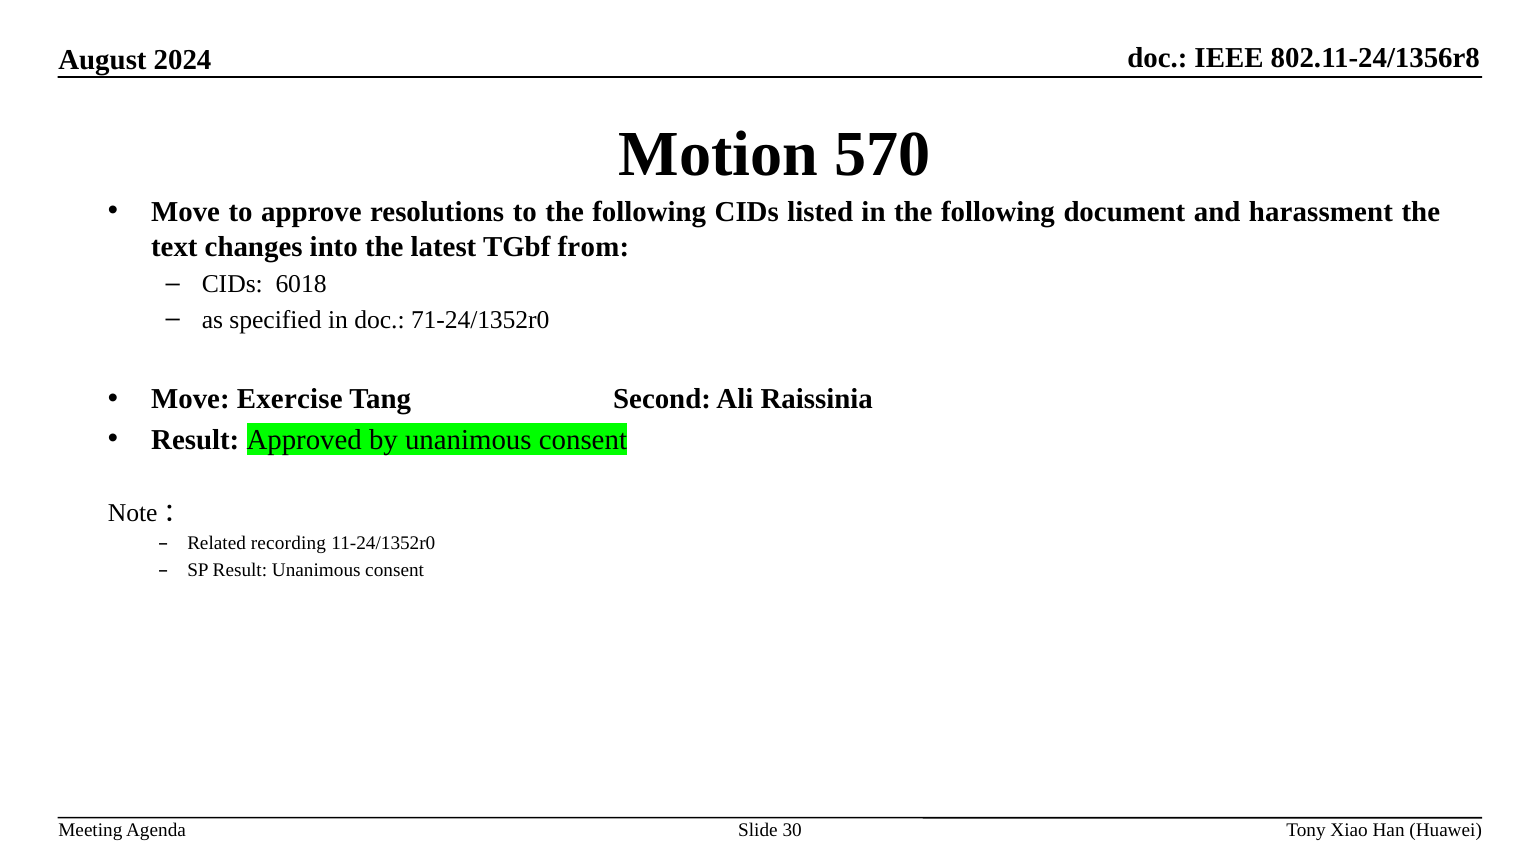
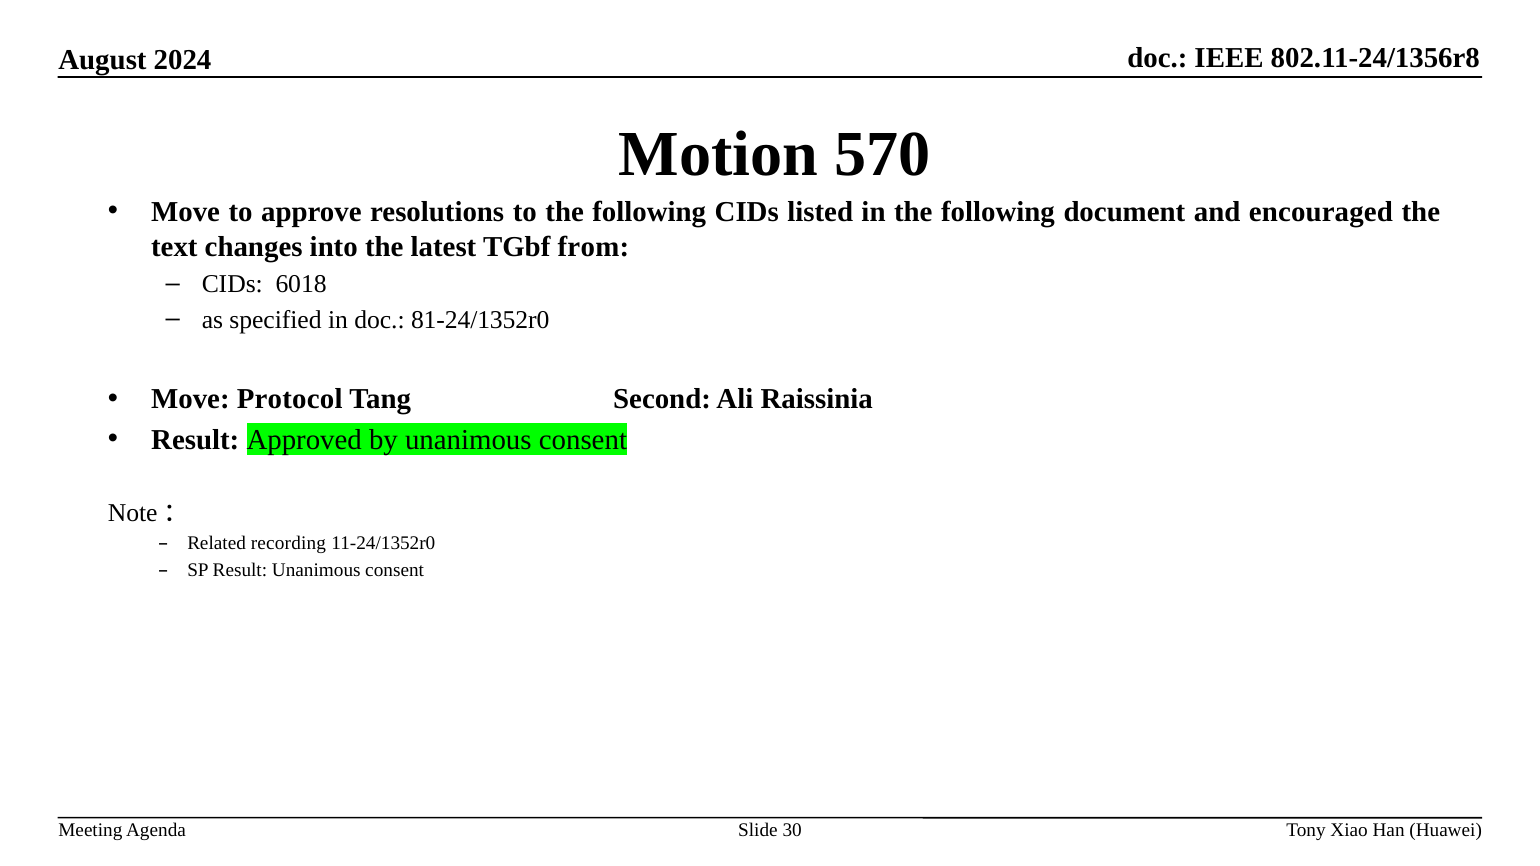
harassment: harassment -> encouraged (1321, 212)
71-24/1352r0: 71-24/1352r0 -> 81-24/1352r0 (480, 320)
Exercise: Exercise -> Protocol (290, 399)
